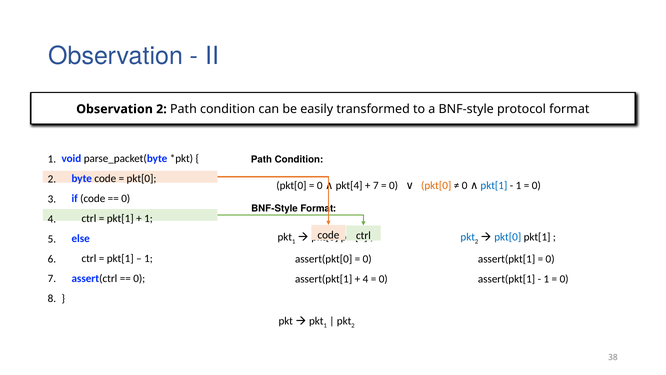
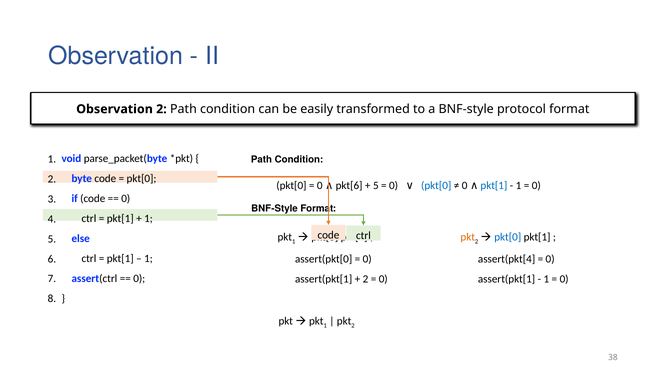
pkt[4: pkt[4 -> pkt[6 (349, 186)
7: 7 -> 5 (376, 186)
pkt[0 colour: orange -> blue (436, 186)
pkt colour: blue -> orange (468, 237)
assert(pkt[1: assert(pkt[1 -> assert(pkt[4 (507, 259)
4: 4 -> 2 (365, 279)
